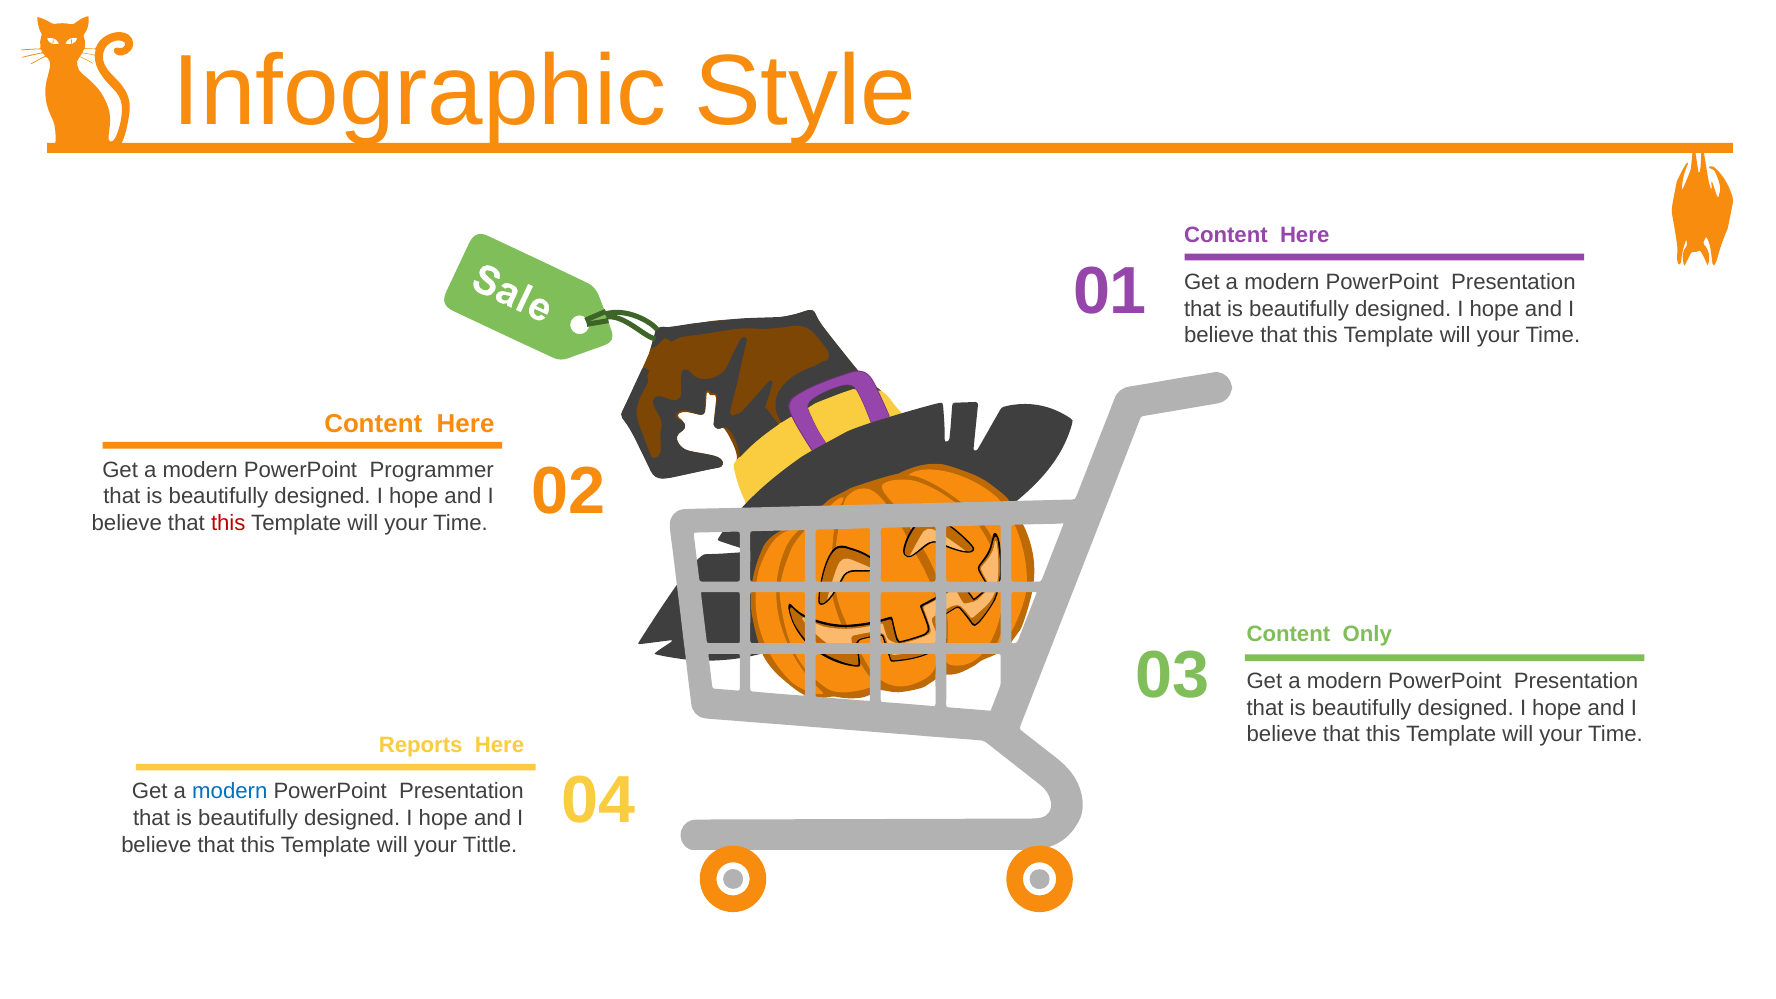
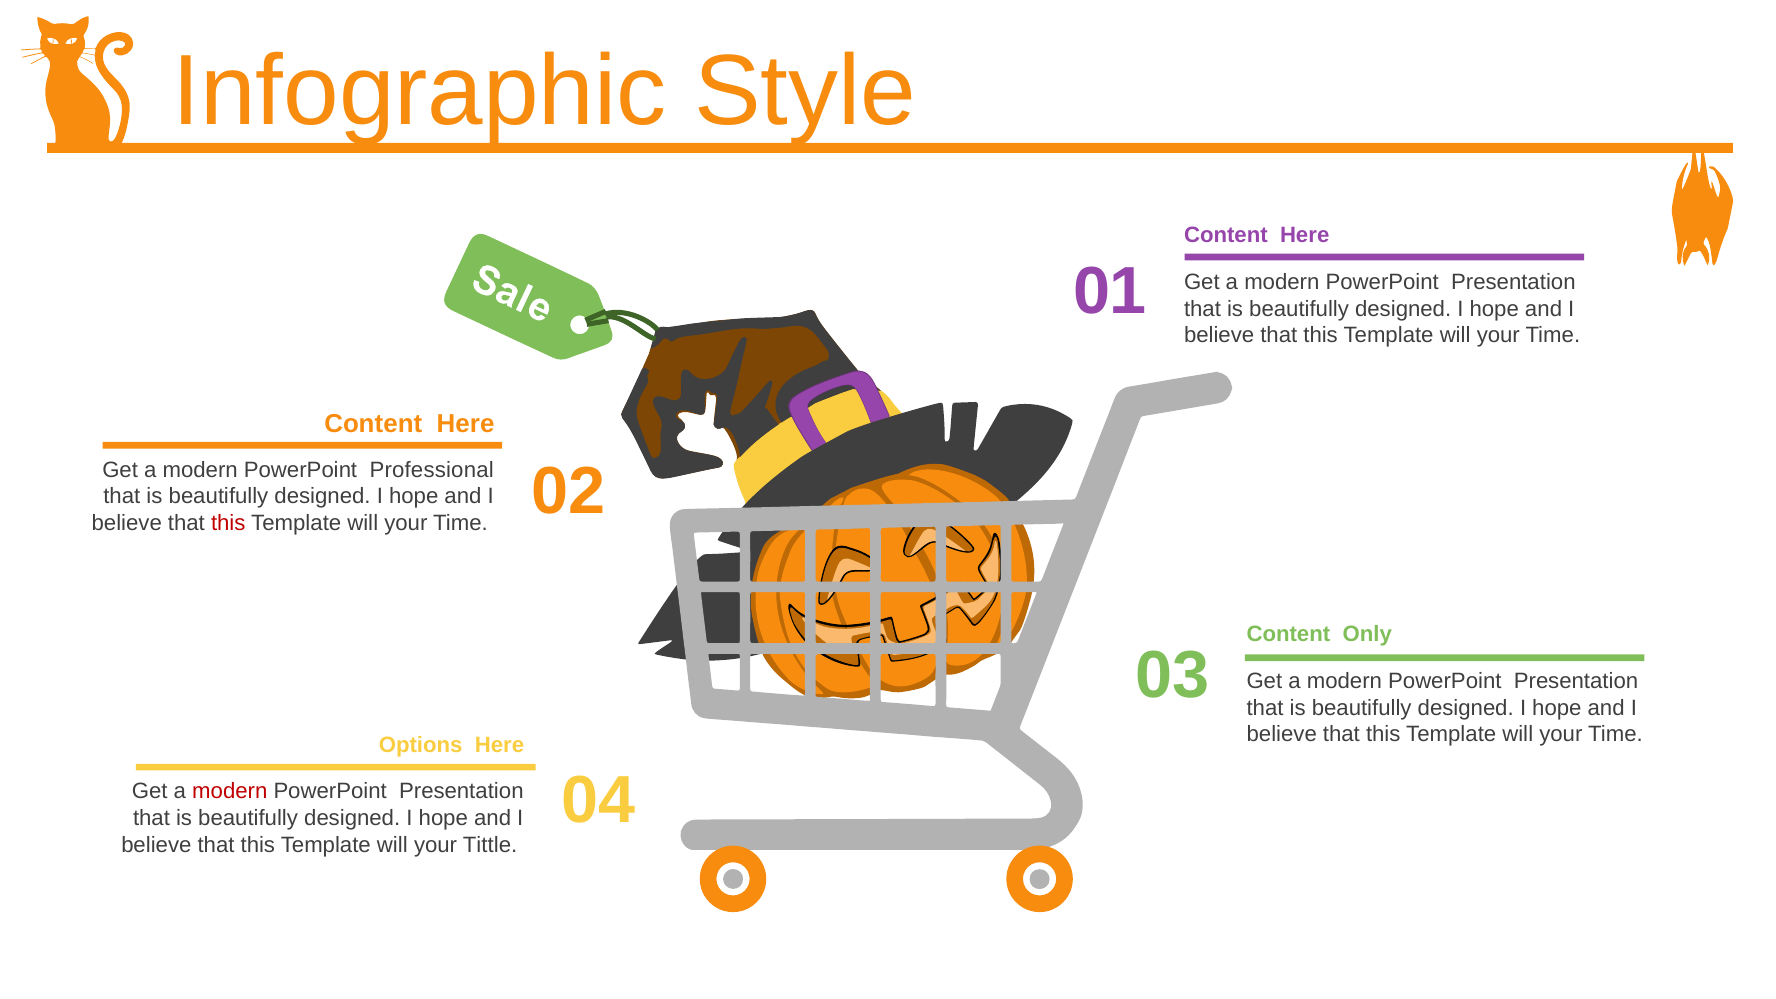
Programmer: Programmer -> Professional (432, 470)
Reports: Reports -> Options (421, 745)
modern colour: blue -> red (230, 791)
